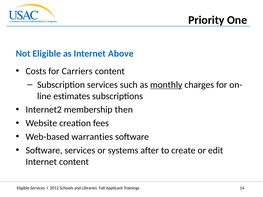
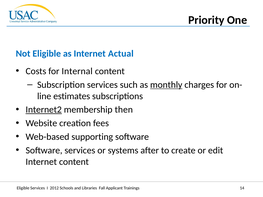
Above: Above -> Actual (121, 54)
Carriers: Carriers -> Internal (77, 71)
Internet2 underline: none -> present (44, 110)
warranties: warranties -> supporting (92, 137)
